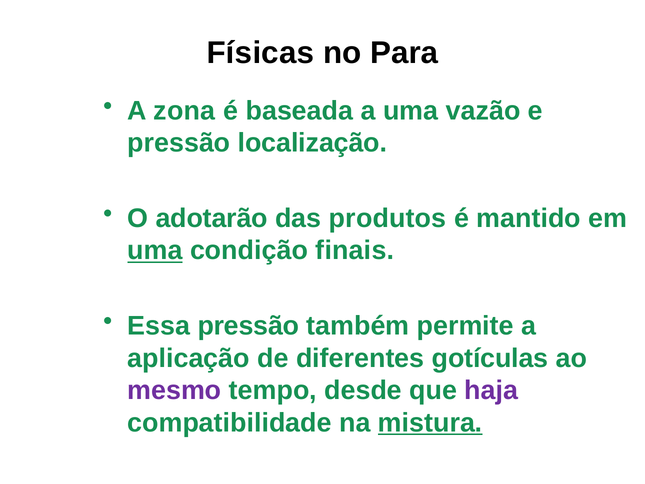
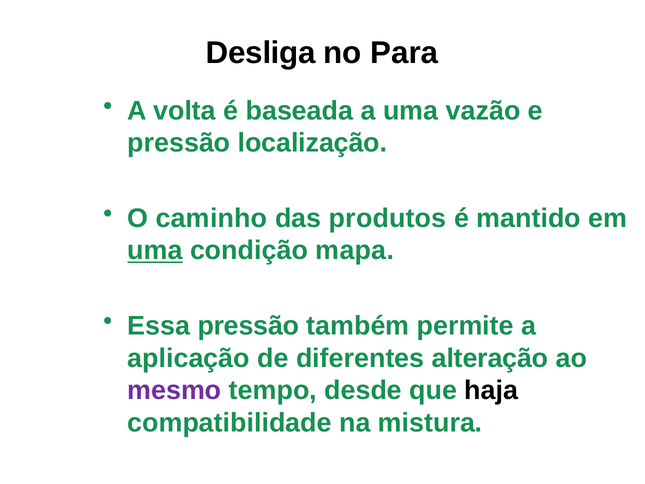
Físicas: Físicas -> Desliga (261, 53)
zona: zona -> volta (185, 111)
adotarão: adotarão -> caminho (211, 218)
finais: finais -> mapa (355, 250)
gotículas: gotículas -> alteração (490, 358)
haja colour: purple -> black (491, 390)
mistura underline: present -> none (430, 422)
